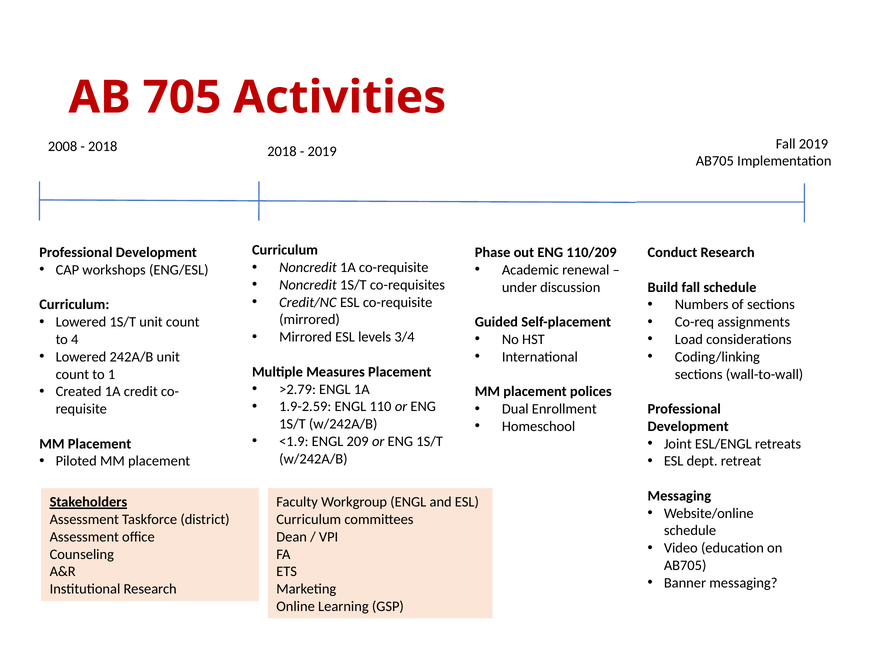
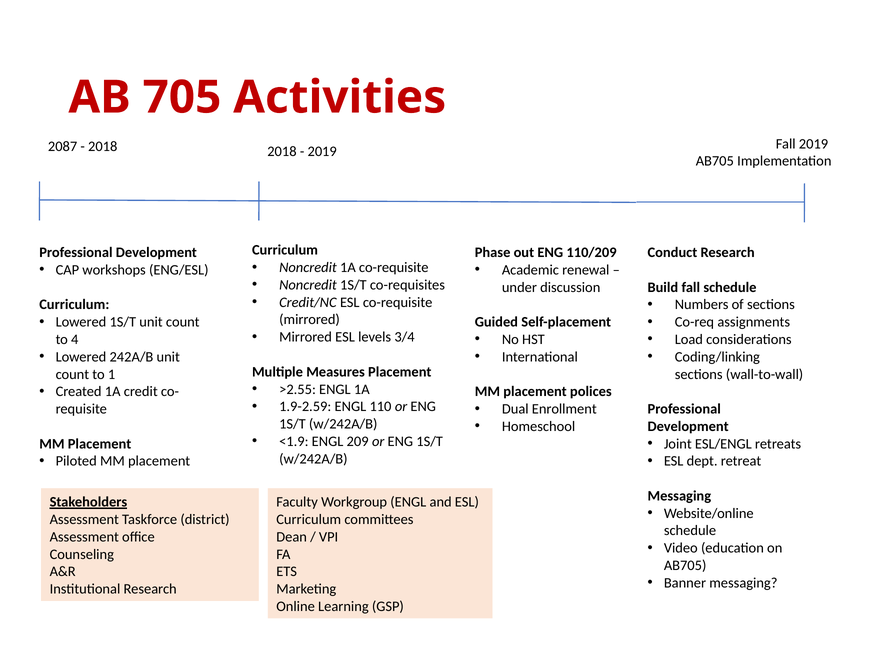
2008: 2008 -> 2087 (63, 147)
>2.79: >2.79 -> >2.55 (298, 389)
